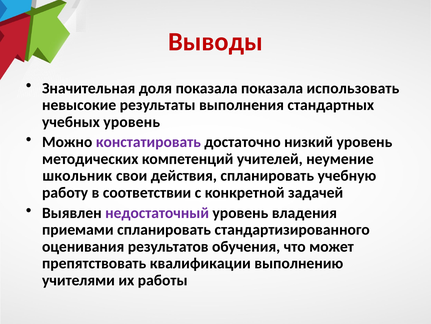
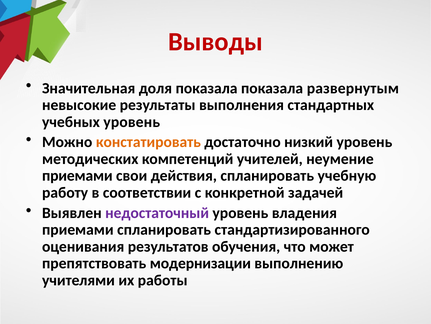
использовать: использовать -> развернутым (353, 88)
констатировать colour: purple -> orange (148, 142)
школьник: школьник -> приемами (77, 175)
квалификации: квалификации -> модернизации (200, 263)
